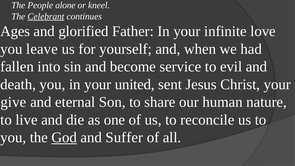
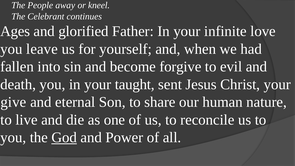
alone: alone -> away (65, 5)
Celebrant underline: present -> none (46, 16)
service: service -> forgive (180, 67)
united: united -> taught (135, 84)
Suffer: Suffer -> Power (124, 137)
